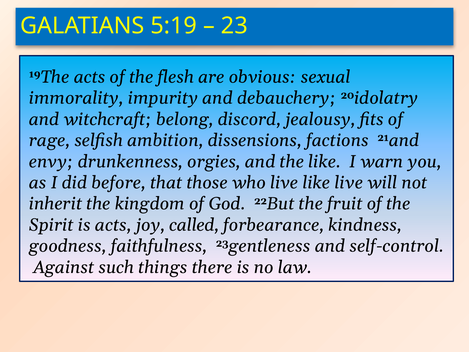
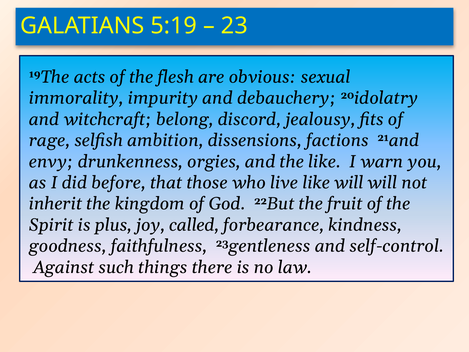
like live: live -> will (349, 183)
is acts: acts -> plus (113, 225)
